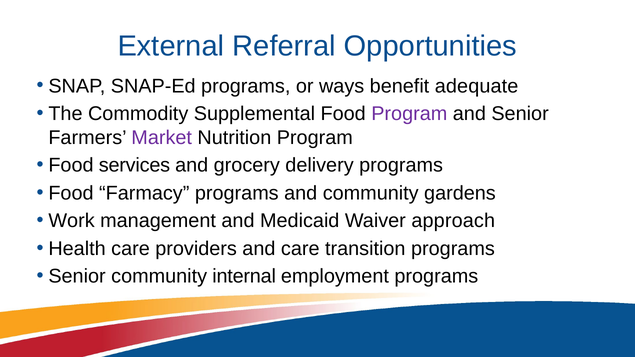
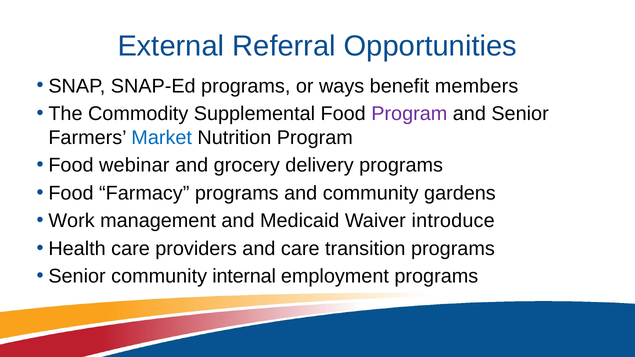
adequate: adequate -> members (477, 86)
Market colour: purple -> blue (162, 138)
services: services -> webinar (134, 165)
approach: approach -> introduce (453, 221)
